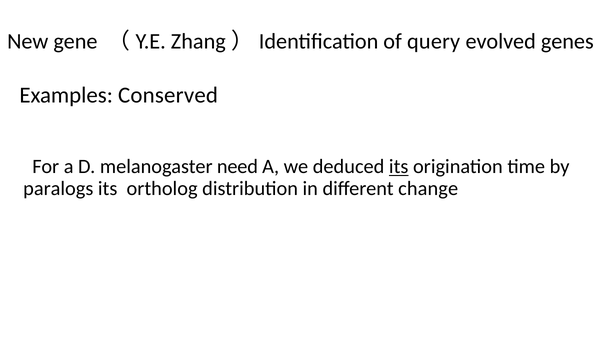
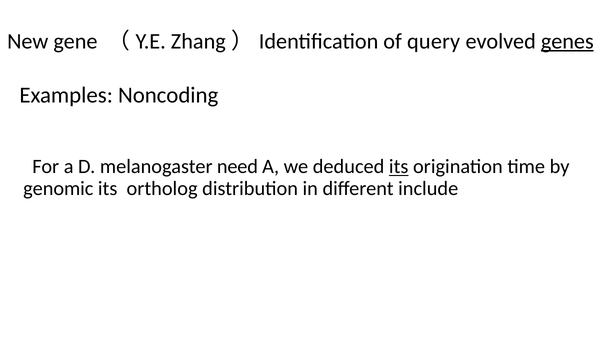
genes underline: none -> present (567, 41)
Conserved: Conserved -> Noncoding (168, 95)
paralogs: paralogs -> genomic (58, 189)
change: change -> include (428, 189)
